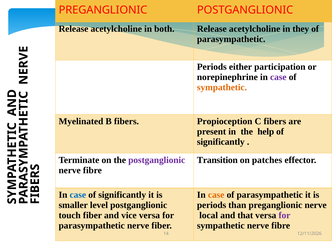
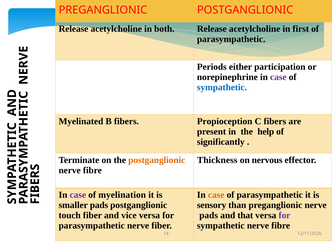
they: they -> first (301, 29)
sympathetic colour: orange -> blue (222, 87)
postganglionic colour: purple -> orange (157, 160)
Transition: Transition -> Thickness (217, 160)
patches: patches -> nervous (267, 160)
case colour: blue -> purple (78, 195)
significantly: significantly -> myelination (122, 195)
smaller level: level -> pads (99, 205)
periods: periods -> sensory (212, 205)
local: local -> pads (209, 215)
